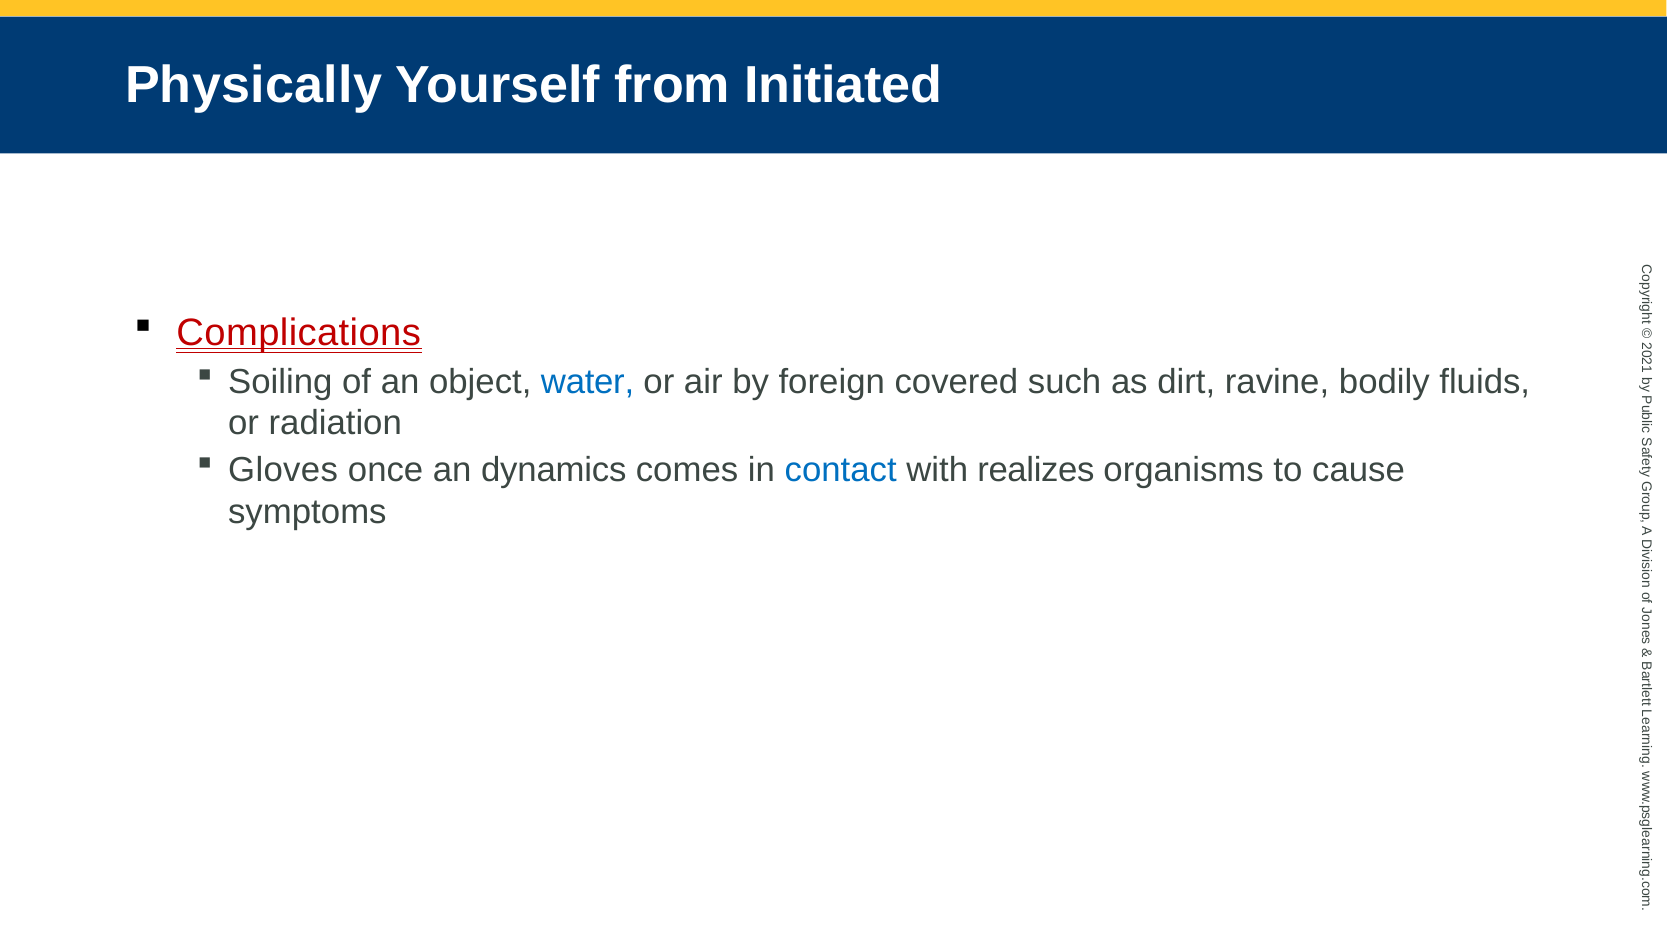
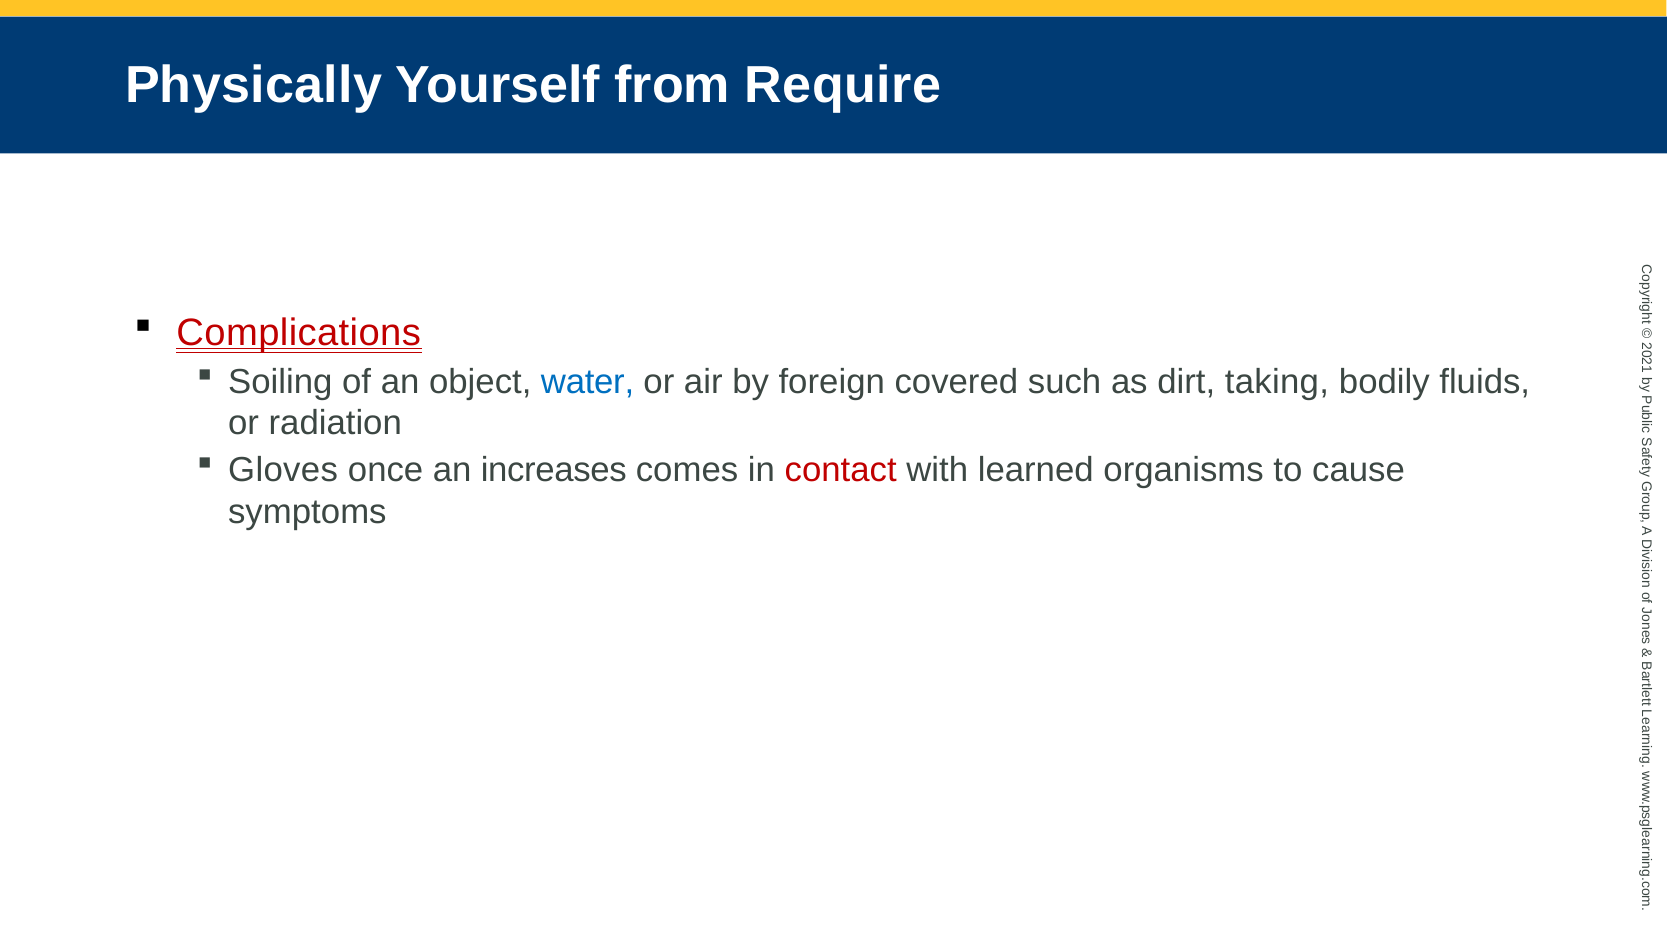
Initiated: Initiated -> Require (843, 86)
ravine: ravine -> taking (1277, 382)
dynamics: dynamics -> increases (554, 470)
contact colour: blue -> red (841, 470)
realizes: realizes -> learned (1036, 470)
